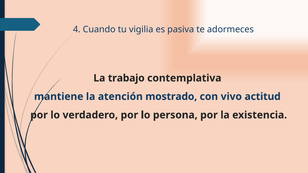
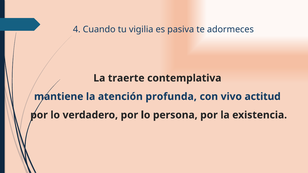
trabajo: trabajo -> traerte (126, 78)
mostrado: mostrado -> profunda (171, 97)
